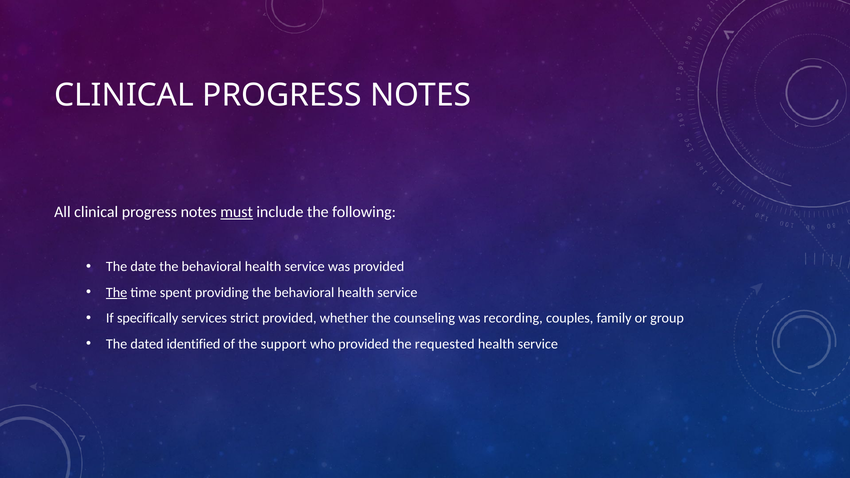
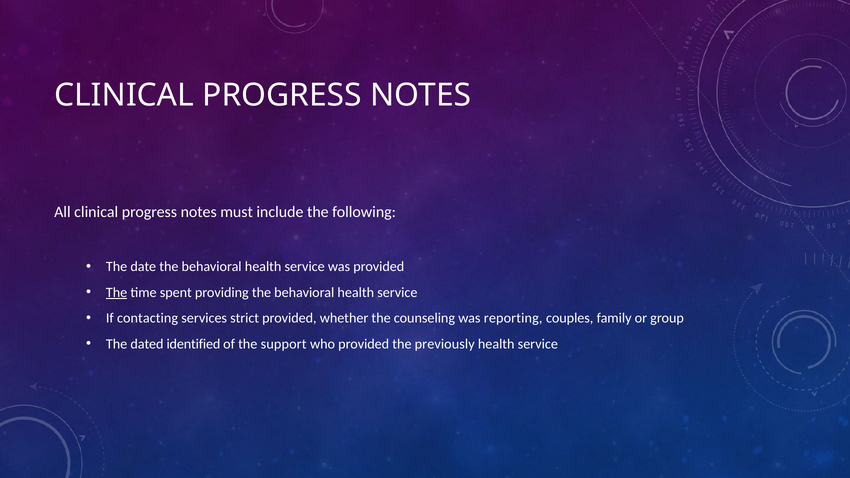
must underline: present -> none (237, 212)
specifically: specifically -> contacting (148, 318)
recording: recording -> reporting (513, 318)
requested: requested -> previously (445, 344)
